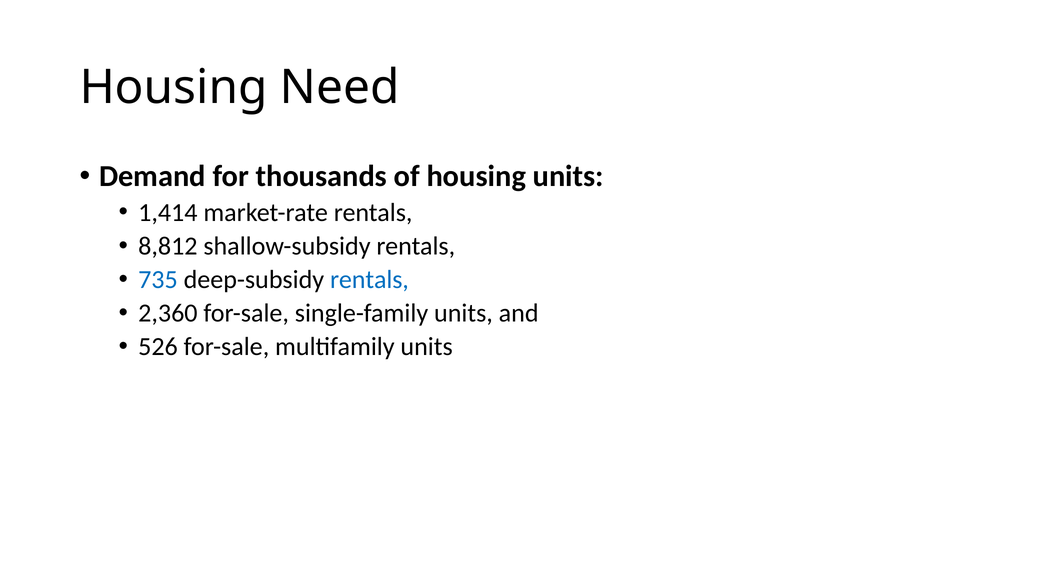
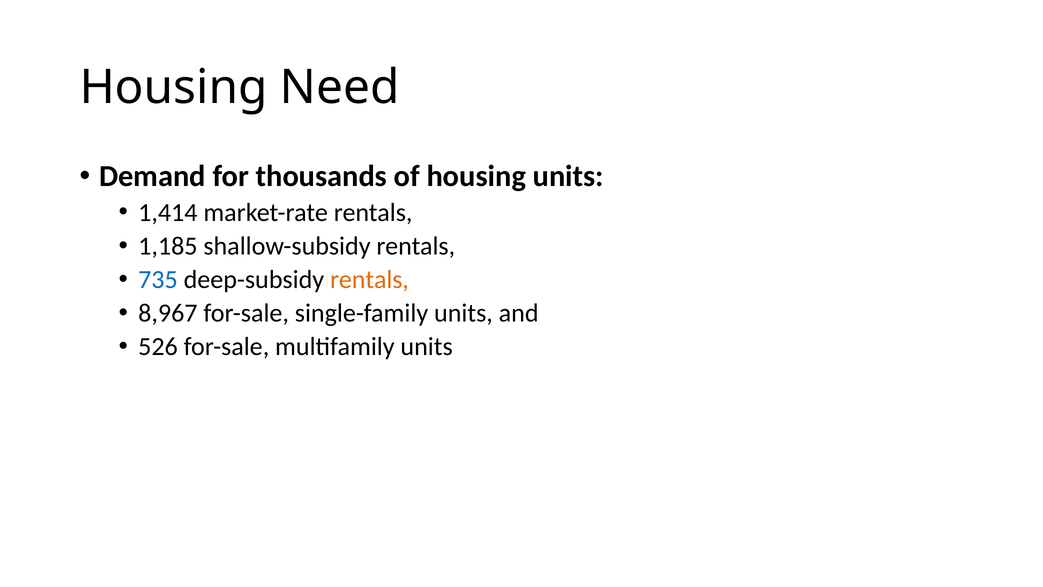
8,812: 8,812 -> 1,185 (168, 246)
rentals colour: blue -> orange (369, 279)
2,360: 2,360 -> 8,967 (168, 313)
